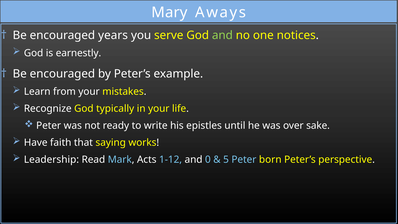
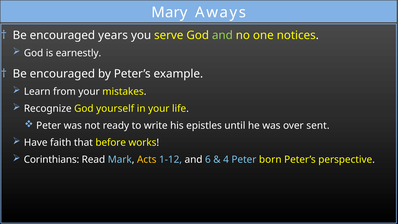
typically: typically -> yourself (115, 109)
sake: sake -> sent (318, 126)
saying: saying -> before (111, 143)
Leadership: Leadership -> Corinthians (52, 160)
Acts colour: white -> yellow (147, 160)
0: 0 -> 6 (208, 160)
5: 5 -> 4 (226, 160)
